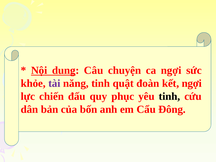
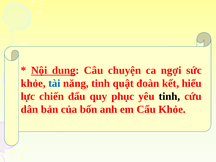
tài colour: purple -> blue (54, 83)
kết ngợi: ngợi -> hiểu (192, 83)
Cẩu Đông: Đông -> Khỏe (172, 109)
